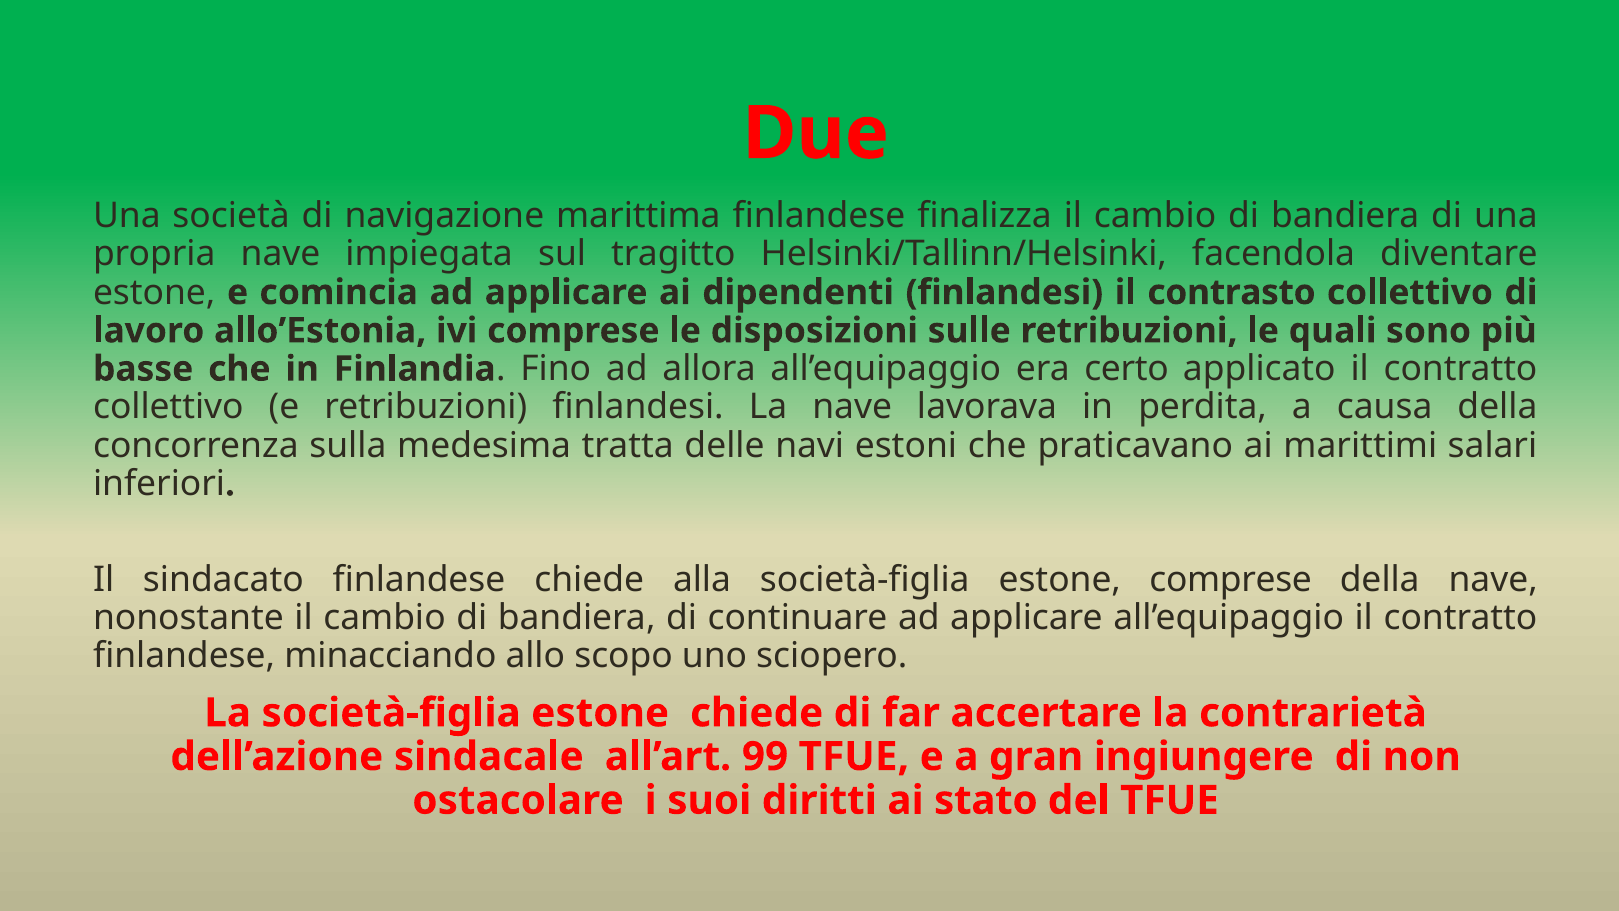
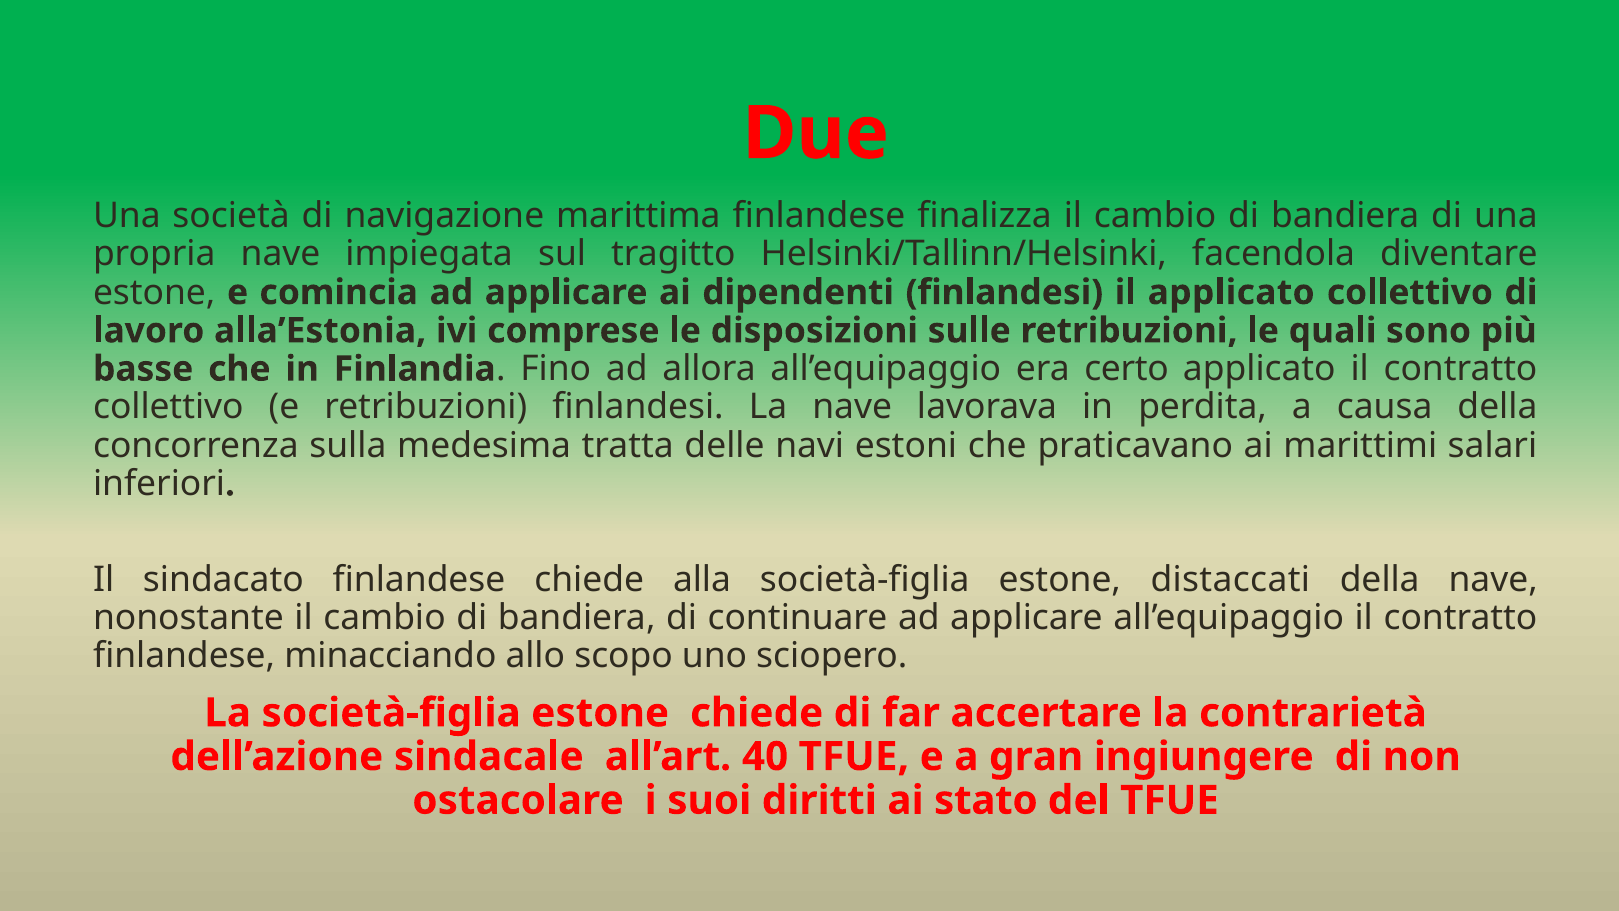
il contrasto: contrasto -> applicato (1231, 292)
allo’Estonia: allo’Estonia -> alla’Estonia (320, 331)
estone comprese: comprese -> distaccati (1230, 579)
99: 99 -> 40 (765, 756)
